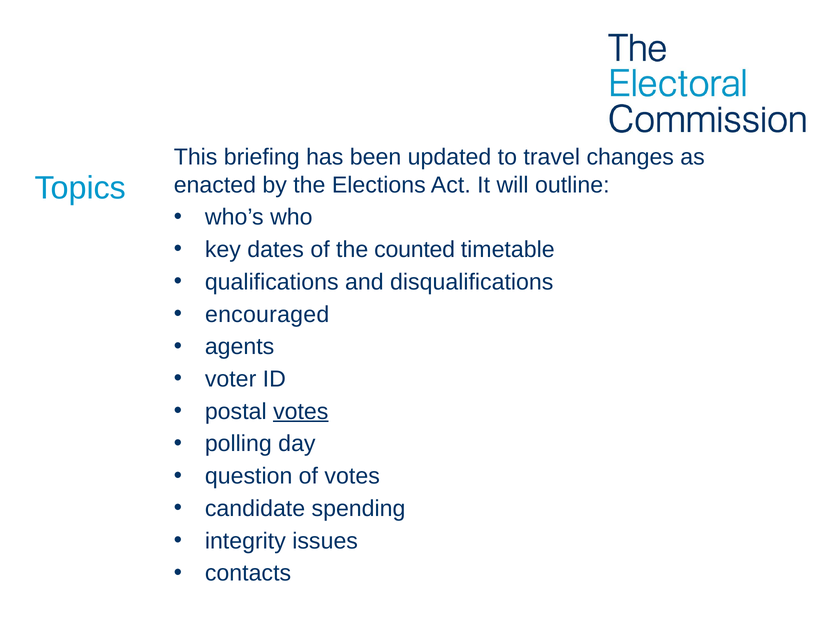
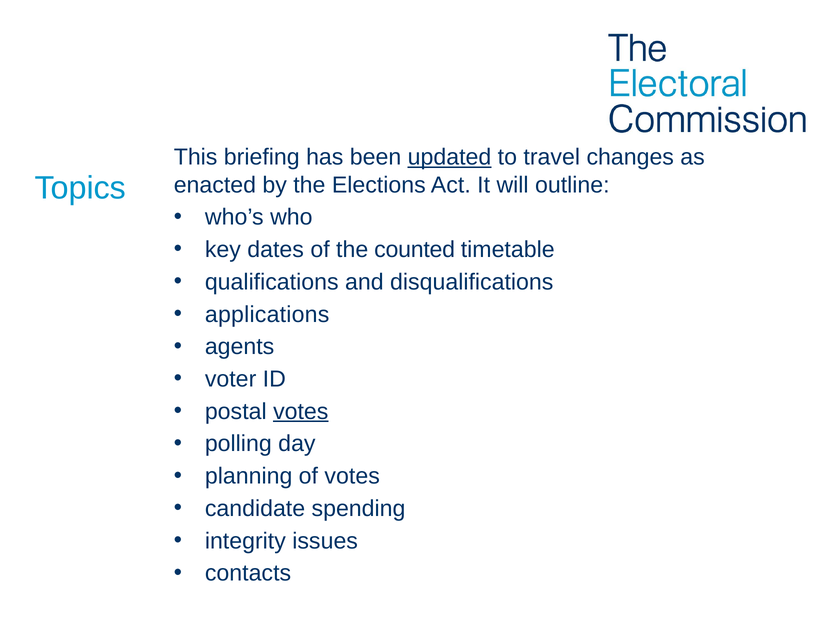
updated underline: none -> present (450, 157)
encouraged: encouraged -> applications (267, 314)
question: question -> planning (249, 476)
